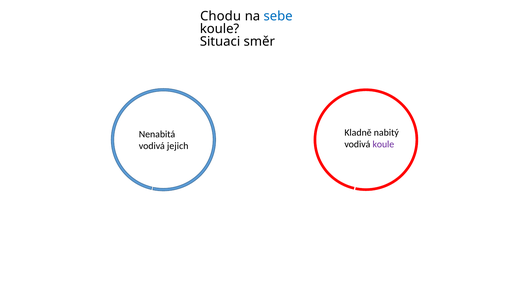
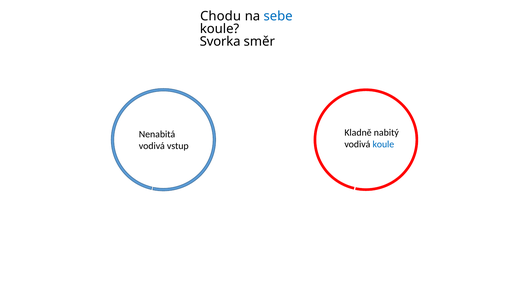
Situaci: Situaci -> Svorka (220, 42)
koule colour: purple -> blue (383, 144)
jejich: jejich -> vstup (178, 146)
